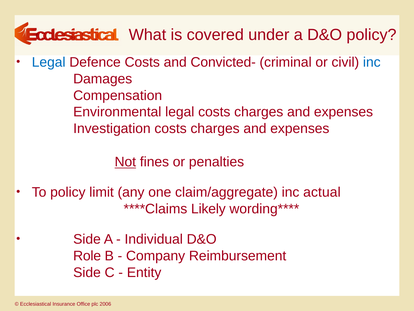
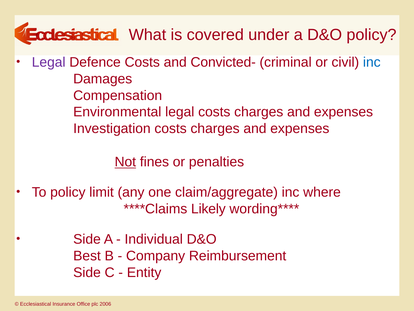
Legal colour: blue -> purple (49, 62)
actual: actual -> where (322, 192)
Role: Role -> Best (87, 255)
